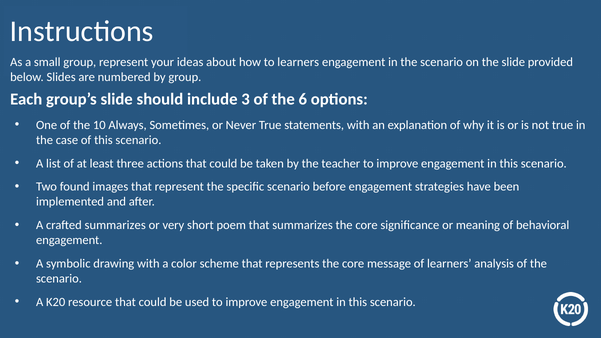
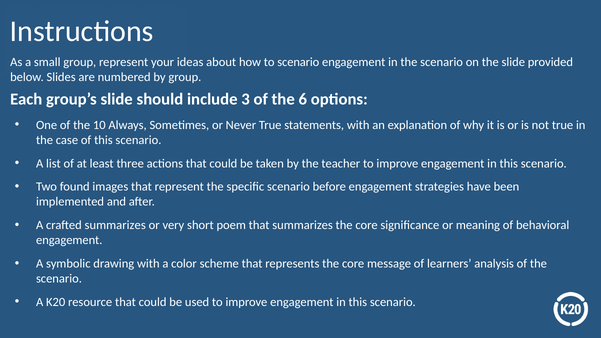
to learners: learners -> scenario (298, 62)
